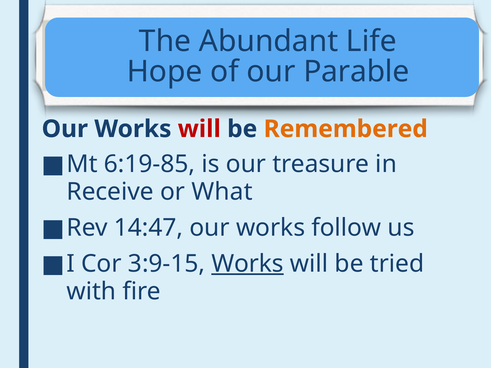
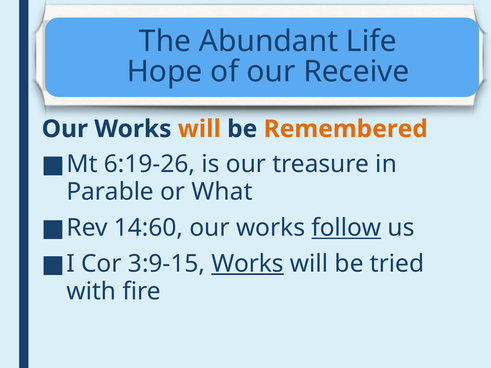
Parable: Parable -> Receive (356, 72)
will colour: red -> orange (199, 129)
6:19-85: 6:19-85 -> 6:19-26 (150, 164)
Receive: Receive -> Parable (110, 192)
14:47: 14:47 -> 14:60 (149, 228)
follow underline: none -> present (346, 228)
